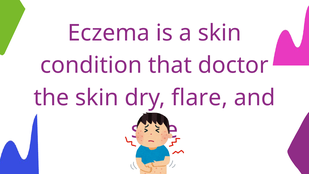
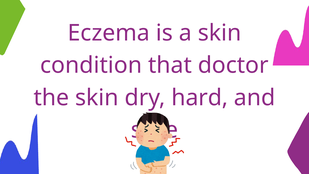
flare: flare -> hard (200, 98)
